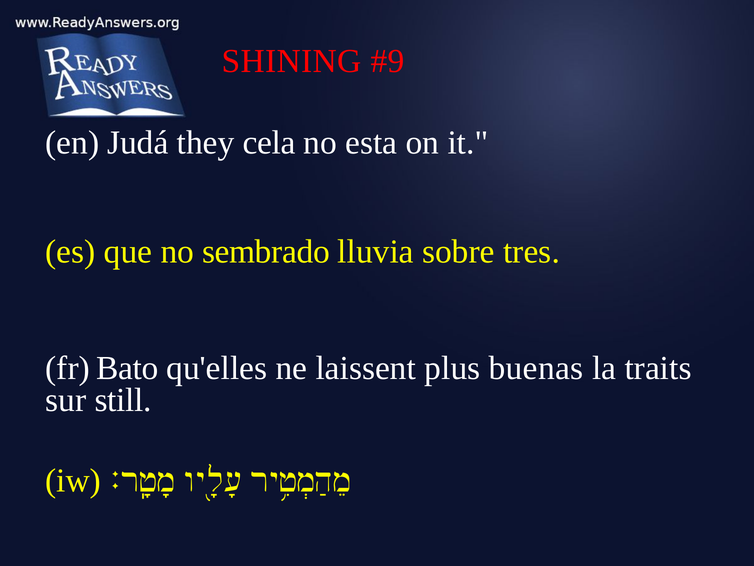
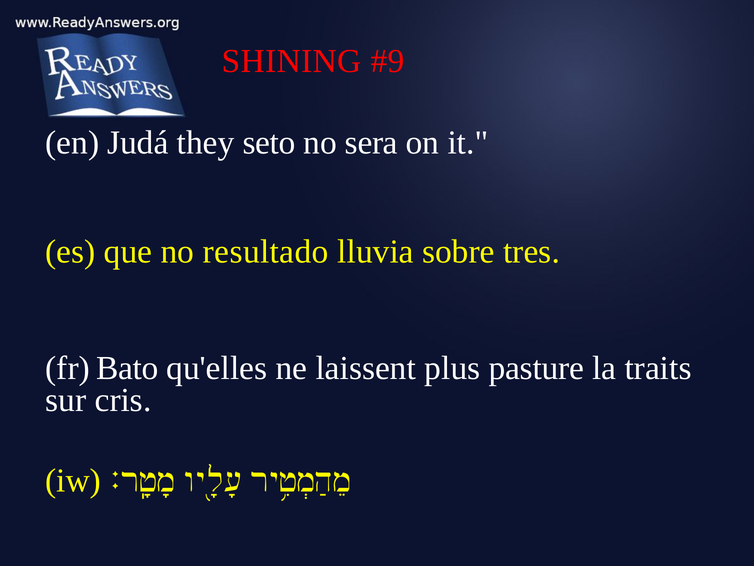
cela: cela -> seto (269, 142)
esta: esta -> sera (371, 142)
sembrado: sembrado -> resultado (266, 252)
buenas: buenas -> pasture (536, 368)
still: still -> cris (123, 400)
